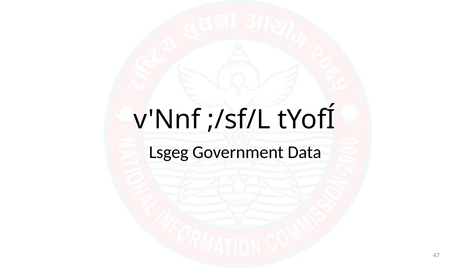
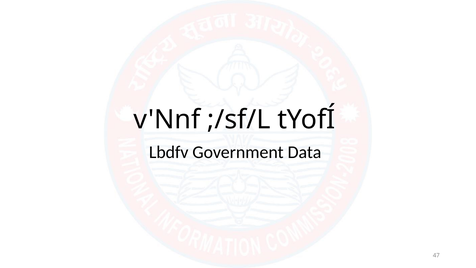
Lsgeg: Lsgeg -> Lbdfv (169, 152)
